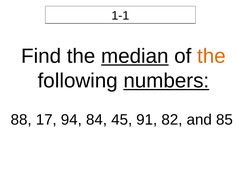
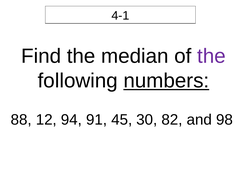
1-1: 1-1 -> 4-1 (120, 16)
median underline: present -> none (135, 56)
the colour: orange -> purple (211, 56)
17: 17 -> 12 (46, 120)
84: 84 -> 91 (97, 120)
91: 91 -> 30 (147, 120)
85: 85 -> 98 (224, 120)
